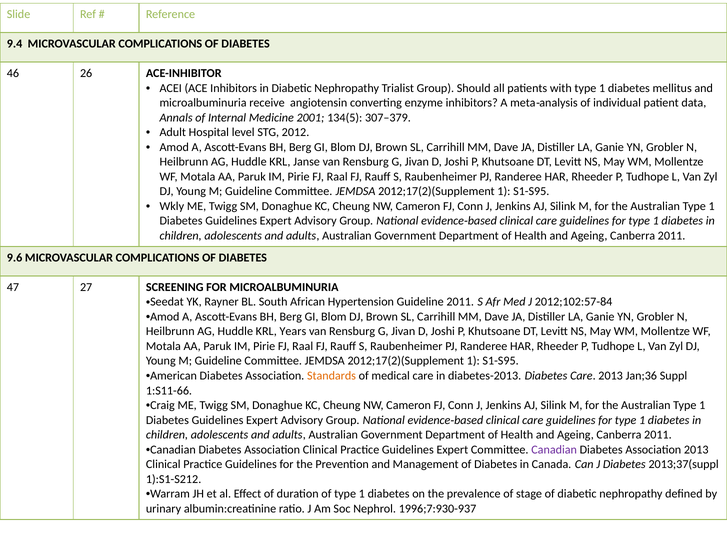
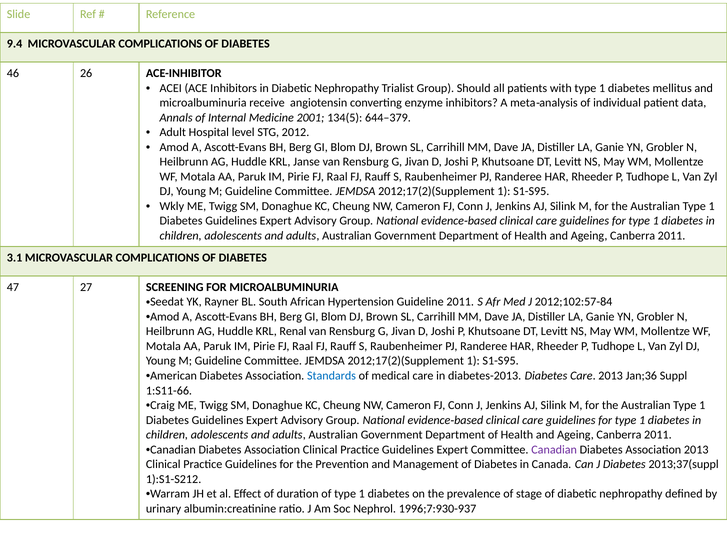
307–379: 307–379 -> 644–379 (388, 118)
9.6: 9.6 -> 3.1 (15, 258)
Years: Years -> Renal (293, 332)
Standards colour: orange -> blue (332, 376)
